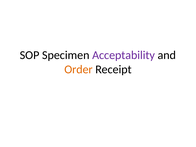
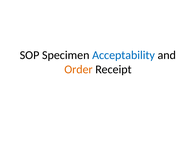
Acceptability colour: purple -> blue (124, 55)
